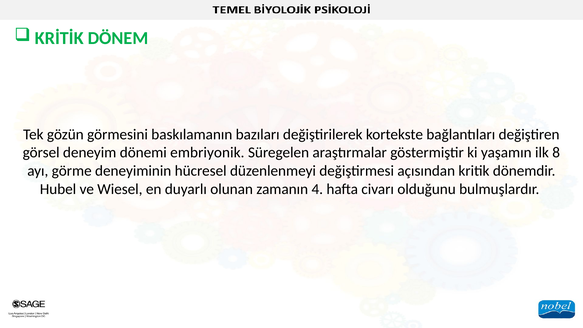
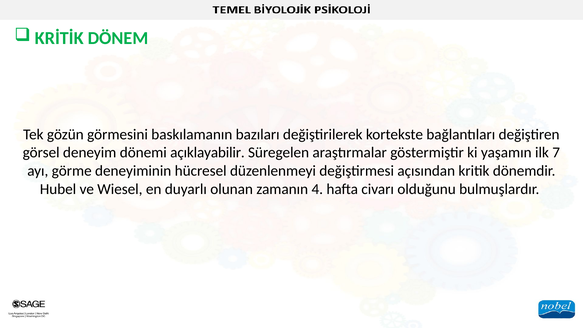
embriyonik: embriyonik -> açıklayabilir (207, 153)
8: 8 -> 7 (556, 153)
